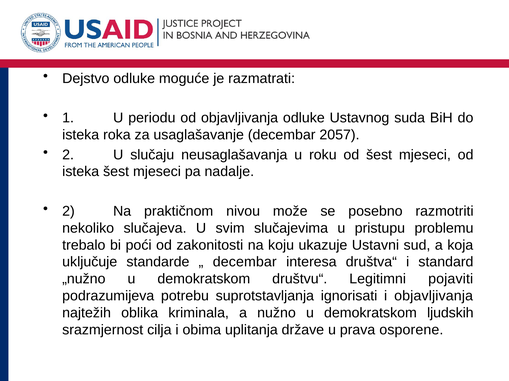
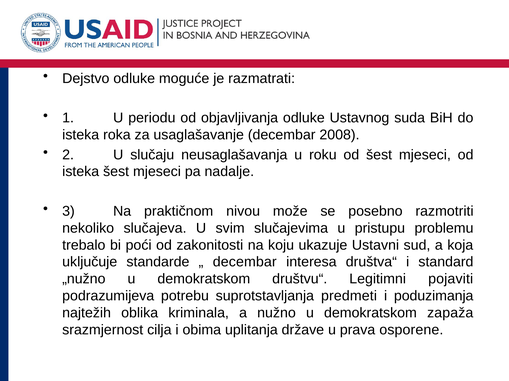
2057: 2057 -> 2008 (339, 135)
2: 2 -> 3 (69, 212)
ignorisati: ignorisati -> predmeti (349, 296)
i objavljivanja: objavljivanja -> poduzimanja (434, 296)
ljudskih: ljudskih -> zapaža (450, 313)
